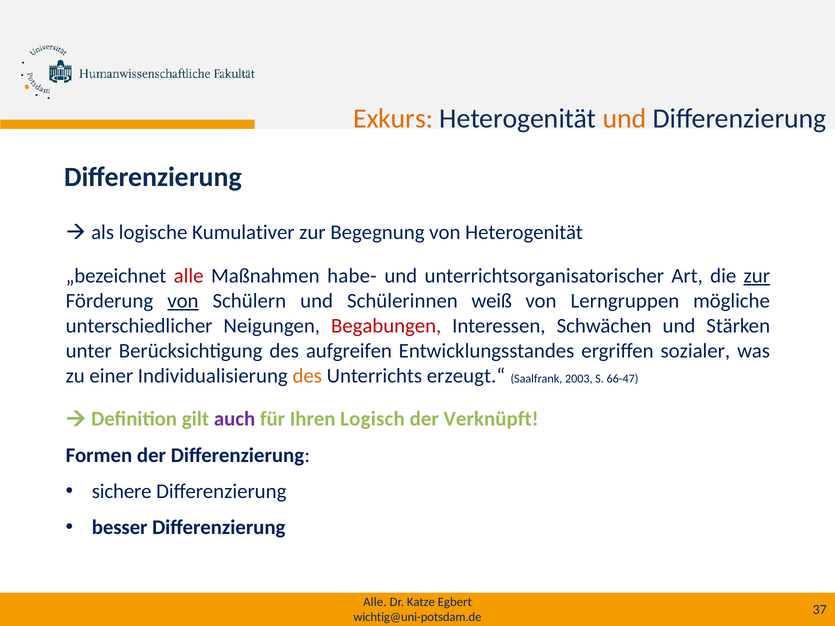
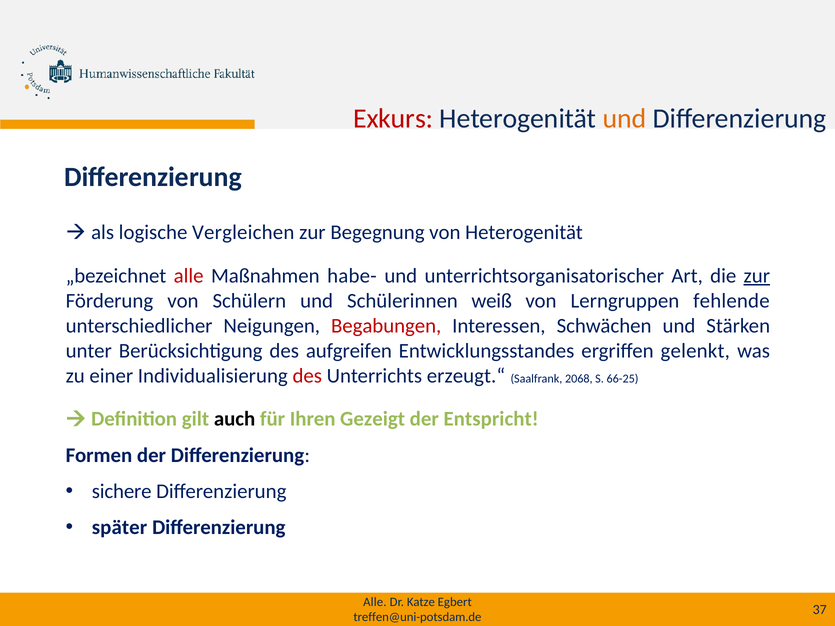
Exkurs colour: orange -> red (393, 119)
Kumulativer: Kumulativer -> Vergleichen (243, 233)
von underline: present -> none (183, 301)
mögliche: mögliche -> fehlende (731, 301)
sozialer: sozialer -> gelenkt (695, 351)
des colour: orange -> red (307, 376)
2003: 2003 -> 2068 (579, 379)
66-47: 66-47 -> 66-25 (623, 379)
auch colour: purple -> black (235, 419)
Logisch: Logisch -> Gezeigt (373, 419)
Verknüpft: Verknüpft -> Entspricht (491, 419)
besser: besser -> später (120, 528)
wichtig@uni-potsdam.de: wichtig@uni-potsdam.de -> treffen@uni-potsdam.de (417, 617)
